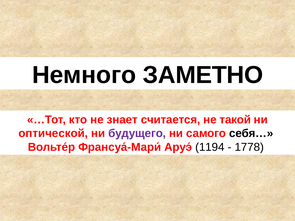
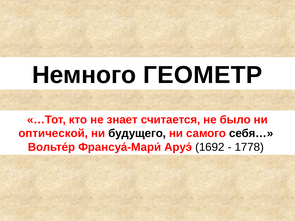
ЗАМЕТНО: ЗАМЕТНО -> ГЕОМЕТР (203, 75)
такой: такой -> было (235, 120)
будущего colour: purple -> black (137, 134)
1194: 1194 -> 1692 (210, 147)
